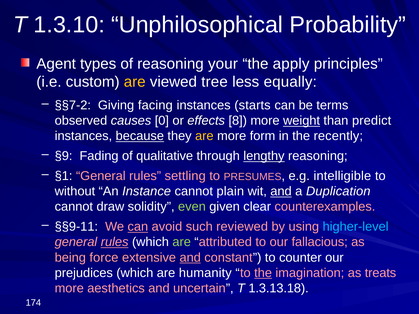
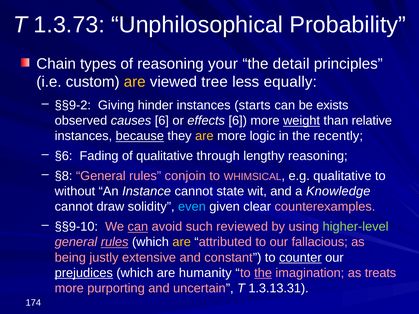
1.3.10: 1.3.10 -> 1.3.73 (69, 25)
Agent: Agent -> Chain (56, 64)
apply: apply -> detail (291, 64)
§§7-2: §§7-2 -> §§9-2 (73, 105)
facing: facing -> hinder (155, 105)
terms: terms -> exists (332, 105)
causes 0: 0 -> 6 (162, 121)
effects 8: 8 -> 6 (238, 121)
predict: predict -> relative (372, 121)
form: form -> logic (263, 136)
§9: §9 -> §6 (64, 156)
lengthy underline: present -> none (264, 156)
§1: §1 -> §8 (64, 176)
settling: settling -> conjoin (185, 176)
PRESUMES: PRESUMES -> WHIMSICAL (253, 177)
e.g intelligible: intelligible -> qualitative (342, 176)
plain: plain -> state (230, 192)
and underline: present -> none (281, 192)
Duplication: Duplication -> Knowledge (338, 192)
even colour: light green -> light blue (192, 207)
§§9-11: §§9-11 -> §§9-10 (76, 227)
higher-level colour: light blue -> light green (356, 227)
are colour: light green -> yellow (182, 242)
force: force -> justly (104, 258)
and underline: present -> none (190, 258)
counter underline: none -> present (300, 258)
prejudices underline: none -> present (84, 273)
aesthetics: aesthetics -> purporting (116, 288)
1.3.13.18: 1.3.13.18 -> 1.3.13.31 (279, 288)
